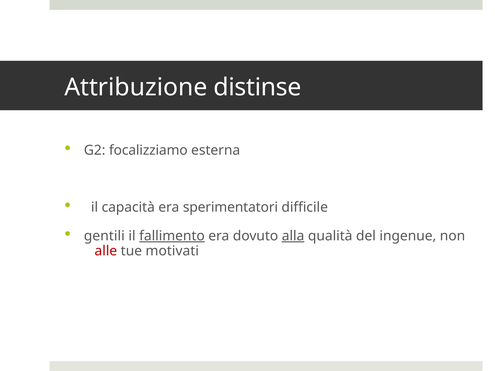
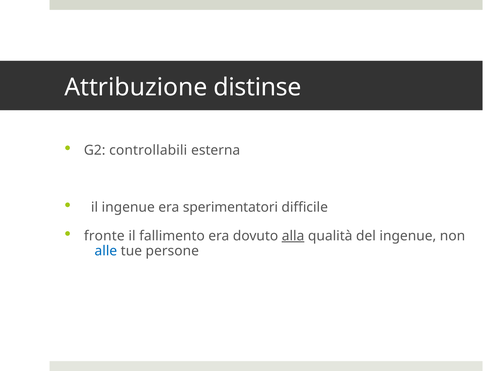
focalizziamo: focalizziamo -> controllabili (148, 150)
il capacità: capacità -> ingenue (128, 208)
gentili: gentili -> fronte (104, 236)
fallimento underline: present -> none (172, 236)
alle colour: red -> blue (106, 251)
motivati: motivati -> persone (172, 251)
